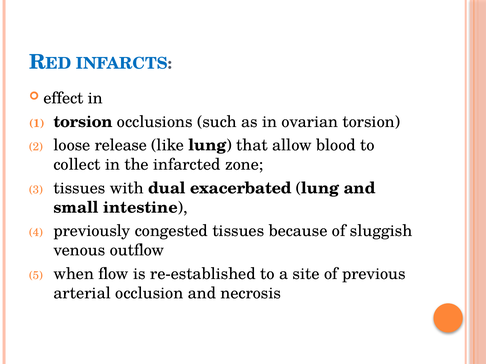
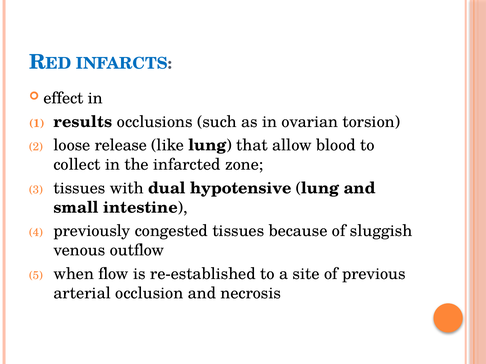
torsion: torsion -> results (83, 122)
exacerbated: exacerbated -> hypotensive (241, 188)
